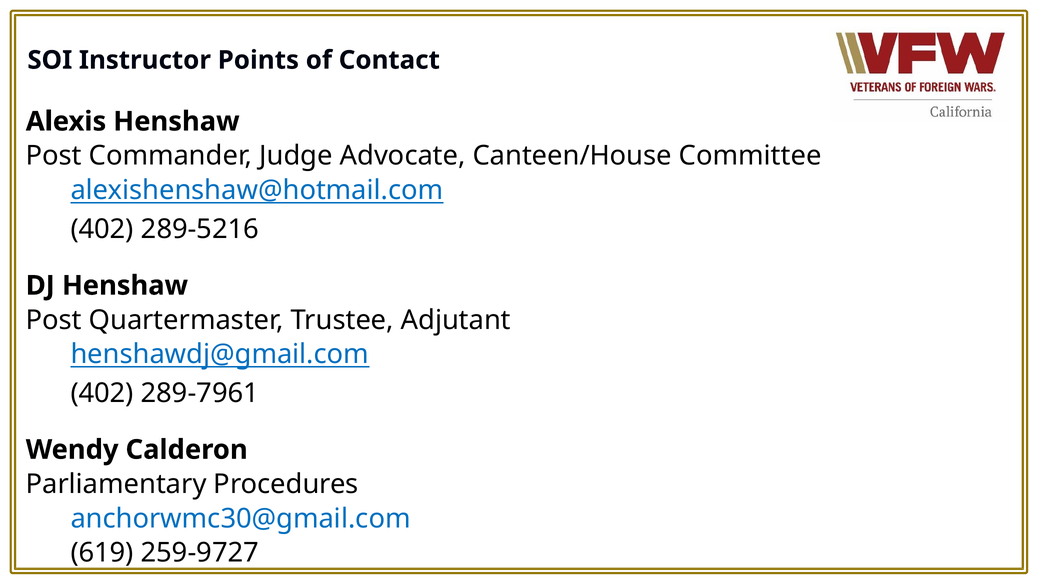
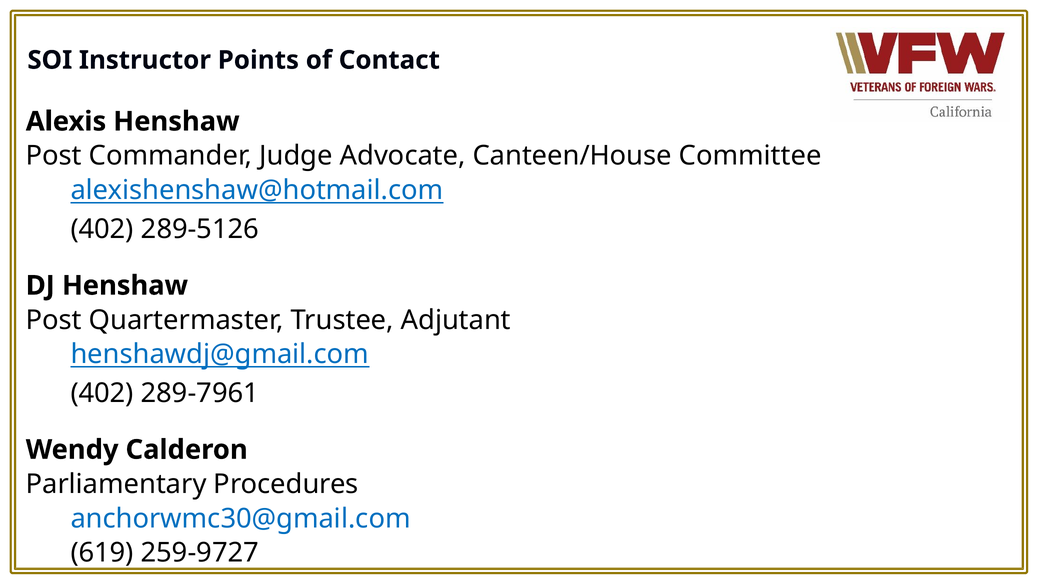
289-5216: 289-5216 -> 289-5126 (200, 229)
